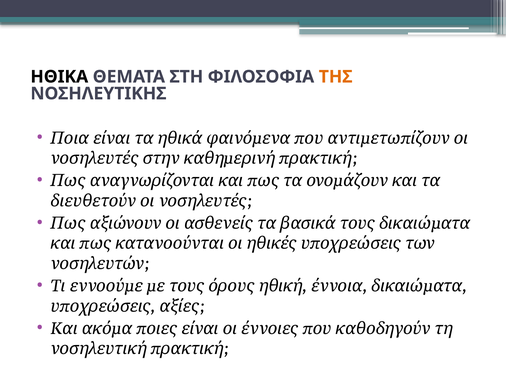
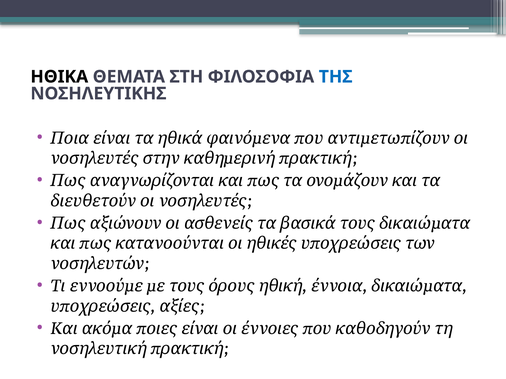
ΤΗΣ colour: orange -> blue (336, 77)
